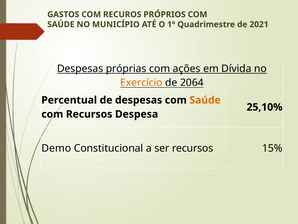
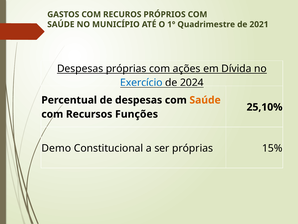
Exercício colour: orange -> blue (141, 83)
2064: 2064 -> 2024 (192, 83)
Despesa: Despesa -> Funções (137, 114)
ser recursos: recursos -> próprias (193, 148)
